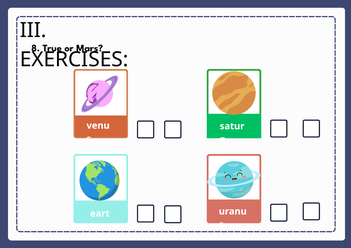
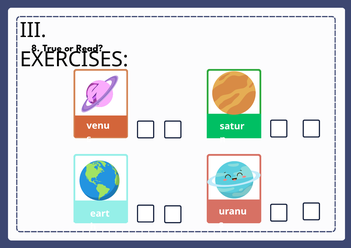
Mars: Mars -> Read (90, 48)
